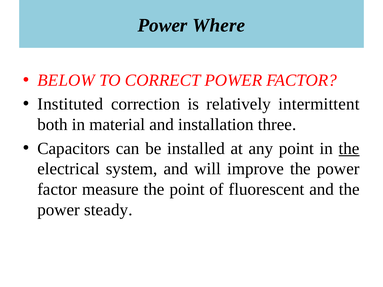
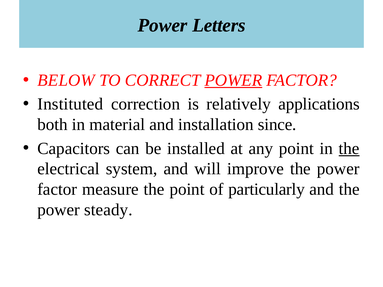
Where: Where -> Letters (219, 25)
POWER underline: none -> present (233, 80)
intermittent: intermittent -> applications (319, 104)
three: three -> since (277, 125)
fluorescent: fluorescent -> particularly (267, 189)
